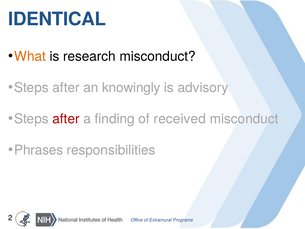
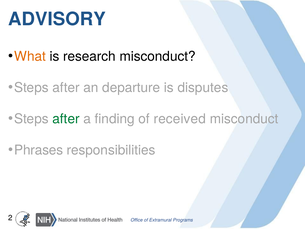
IDENTICAL: IDENTICAL -> ADVISORY (57, 19)
knowingly: knowingly -> departure (131, 88)
advisory: advisory -> disputes (203, 88)
after colour: red -> green (66, 119)
